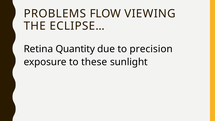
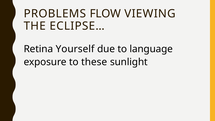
Quantity: Quantity -> Yourself (75, 49)
precision: precision -> language (151, 49)
